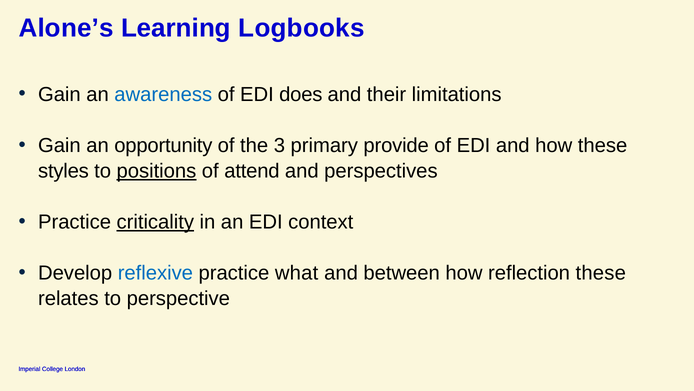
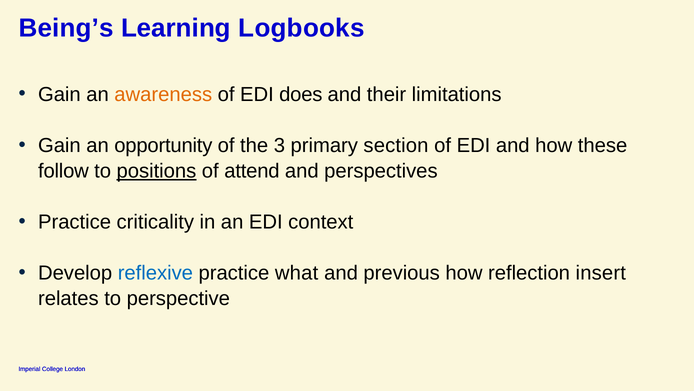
Alone’s: Alone’s -> Being’s (66, 28)
awareness colour: blue -> orange (163, 94)
provide: provide -> section (396, 145)
styles: styles -> follow (63, 171)
criticality underline: present -> none (155, 222)
between: between -> previous (402, 273)
reflection these: these -> insert (601, 273)
